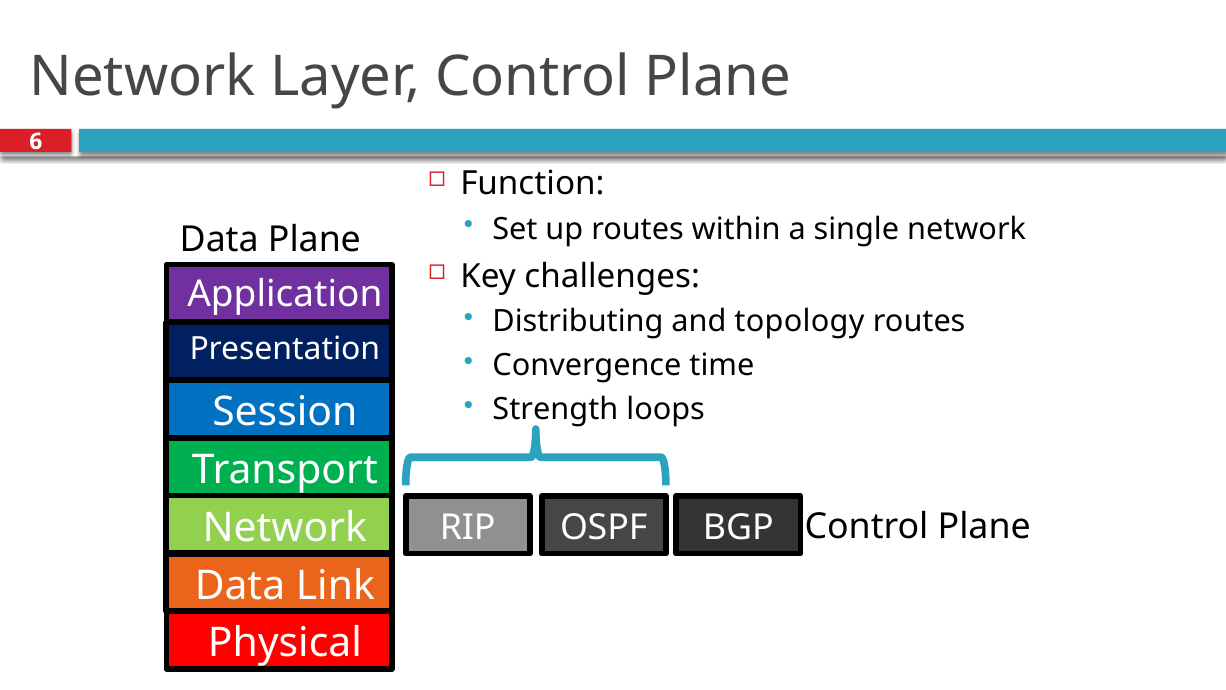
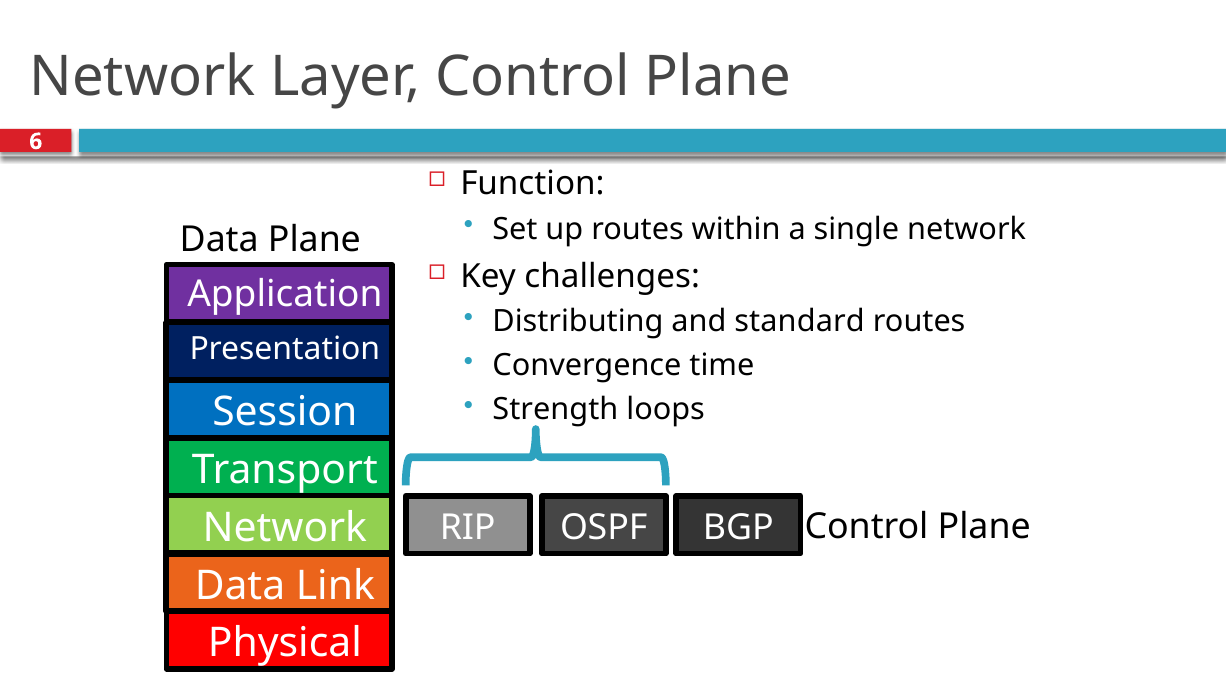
topology: topology -> standard (800, 322)
